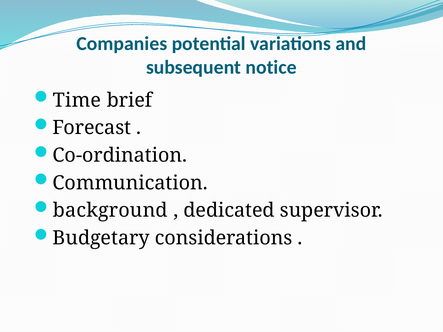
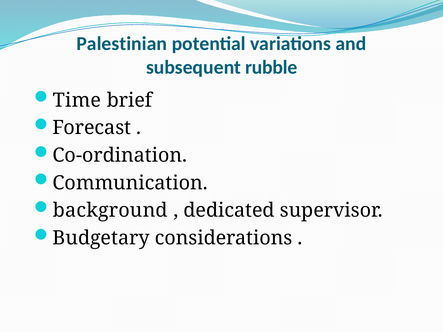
Companies: Companies -> Palestinian (122, 44)
notice: notice -> rubble (271, 67)
